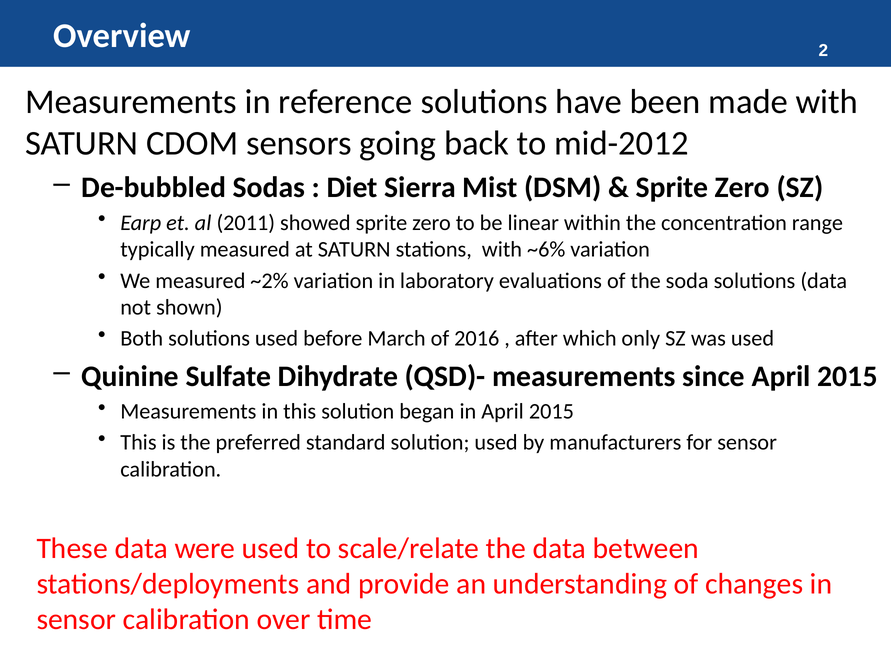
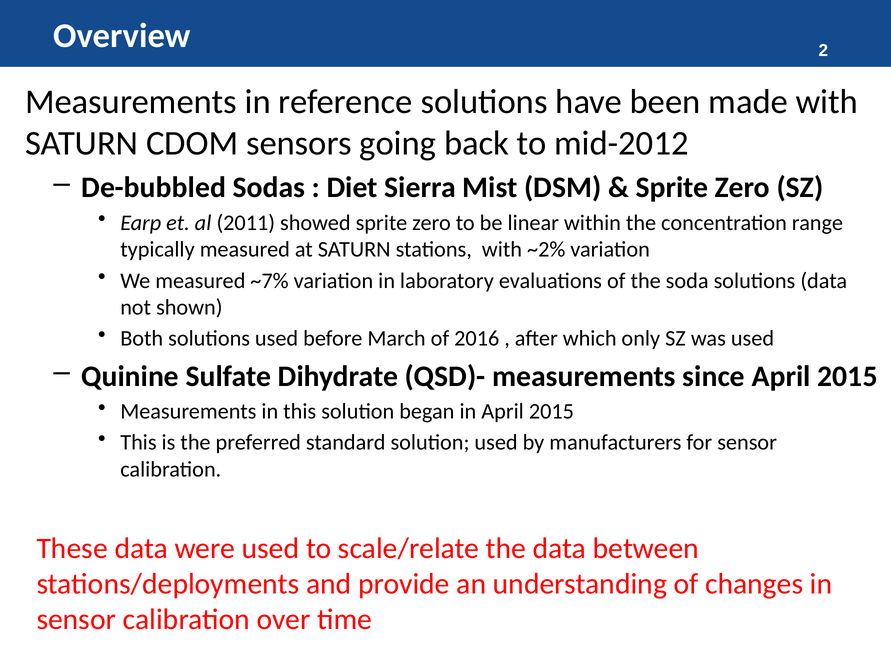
~6%: ~6% -> ~2% (546, 250)
~2%: ~2% -> ~7% (269, 281)
